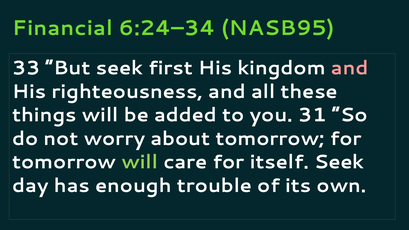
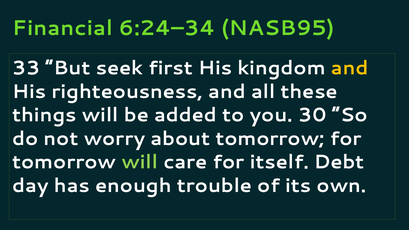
and colour: pink -> yellow (350, 68)
31: 31 -> 30 (312, 115)
itself Seek: Seek -> Debt (339, 162)
